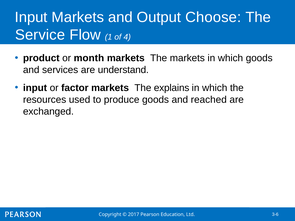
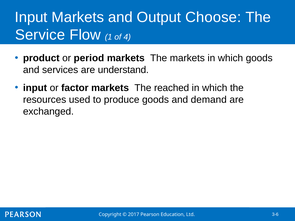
month: month -> period (89, 58)
explains: explains -> reached (172, 88)
reached: reached -> demand (209, 100)
